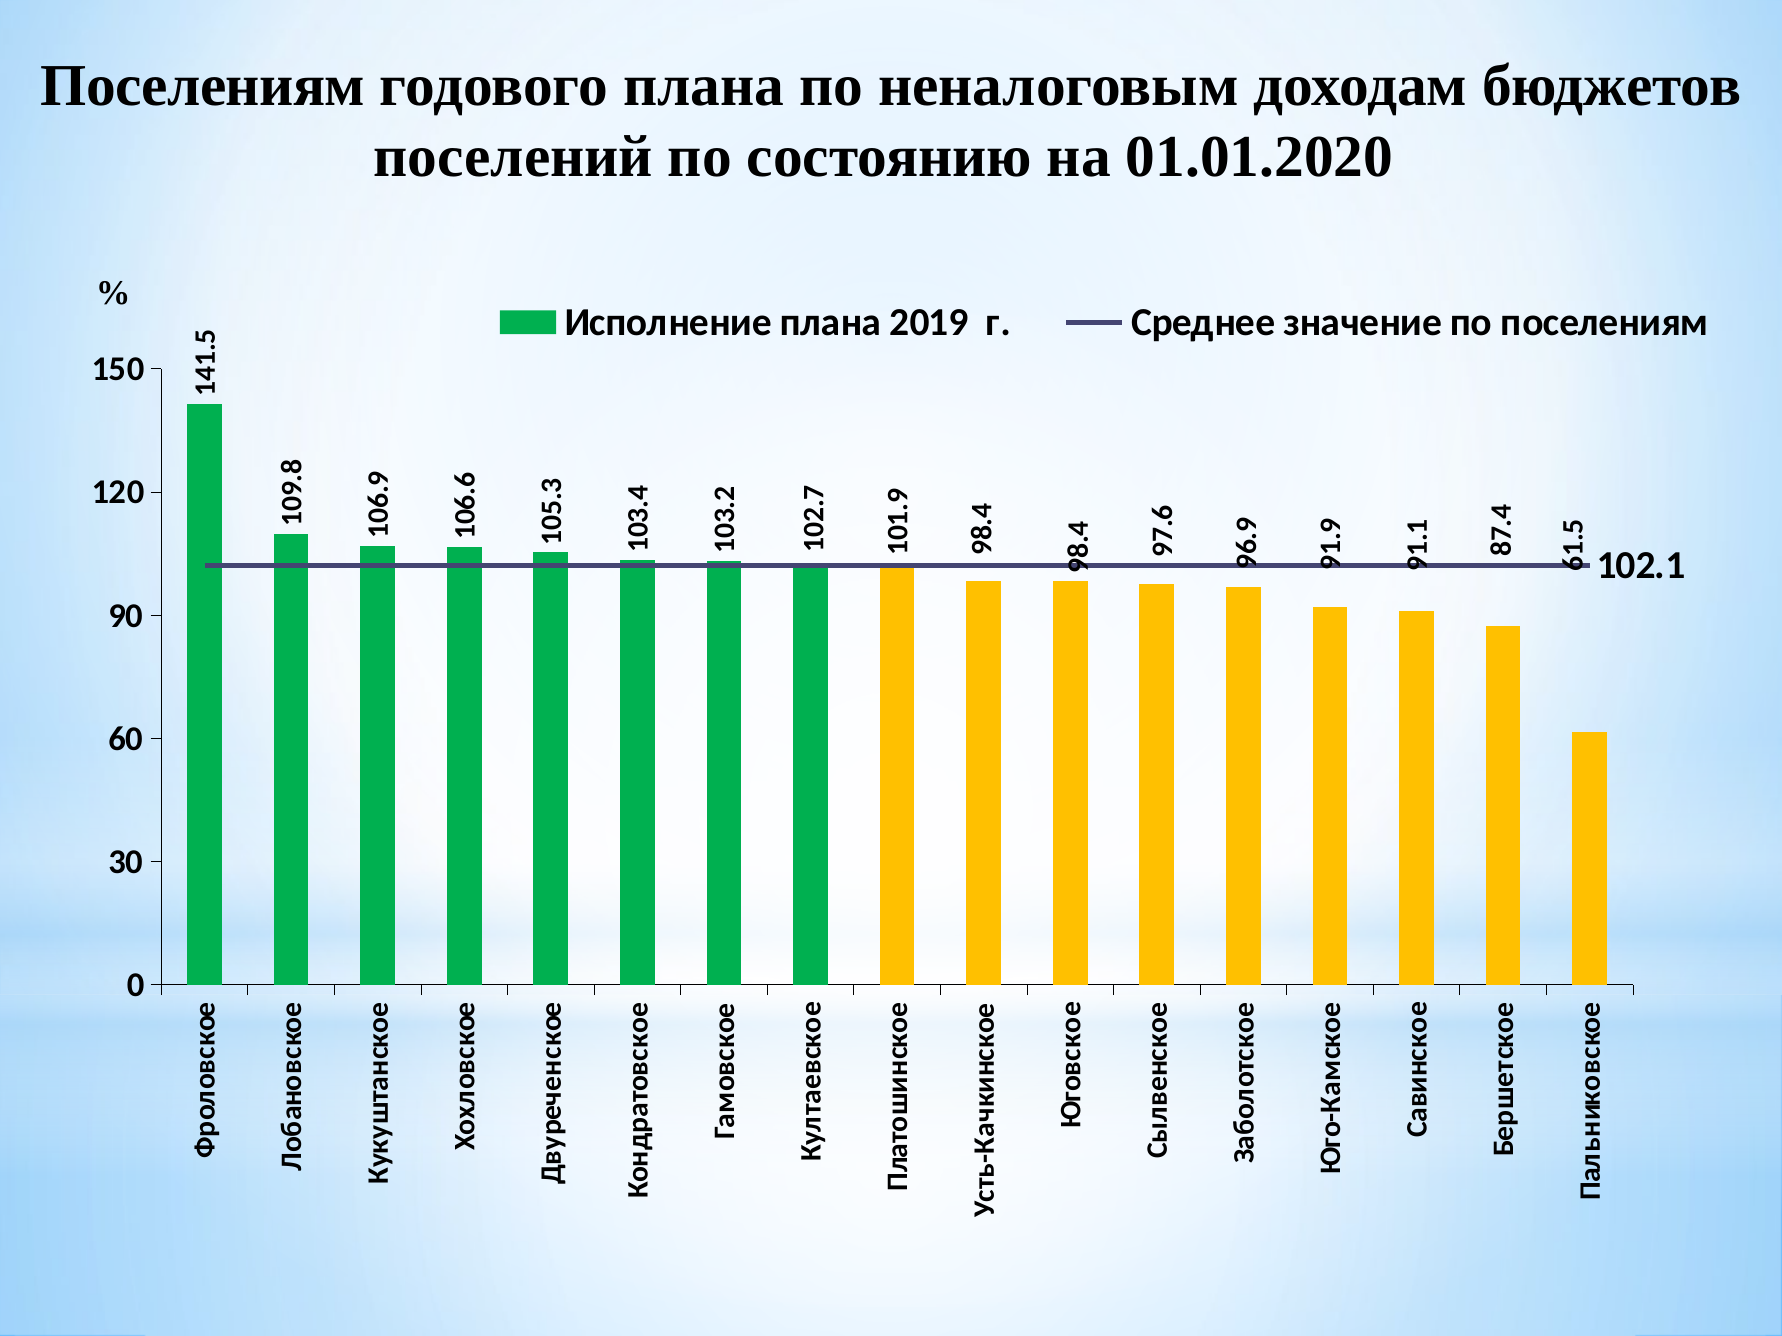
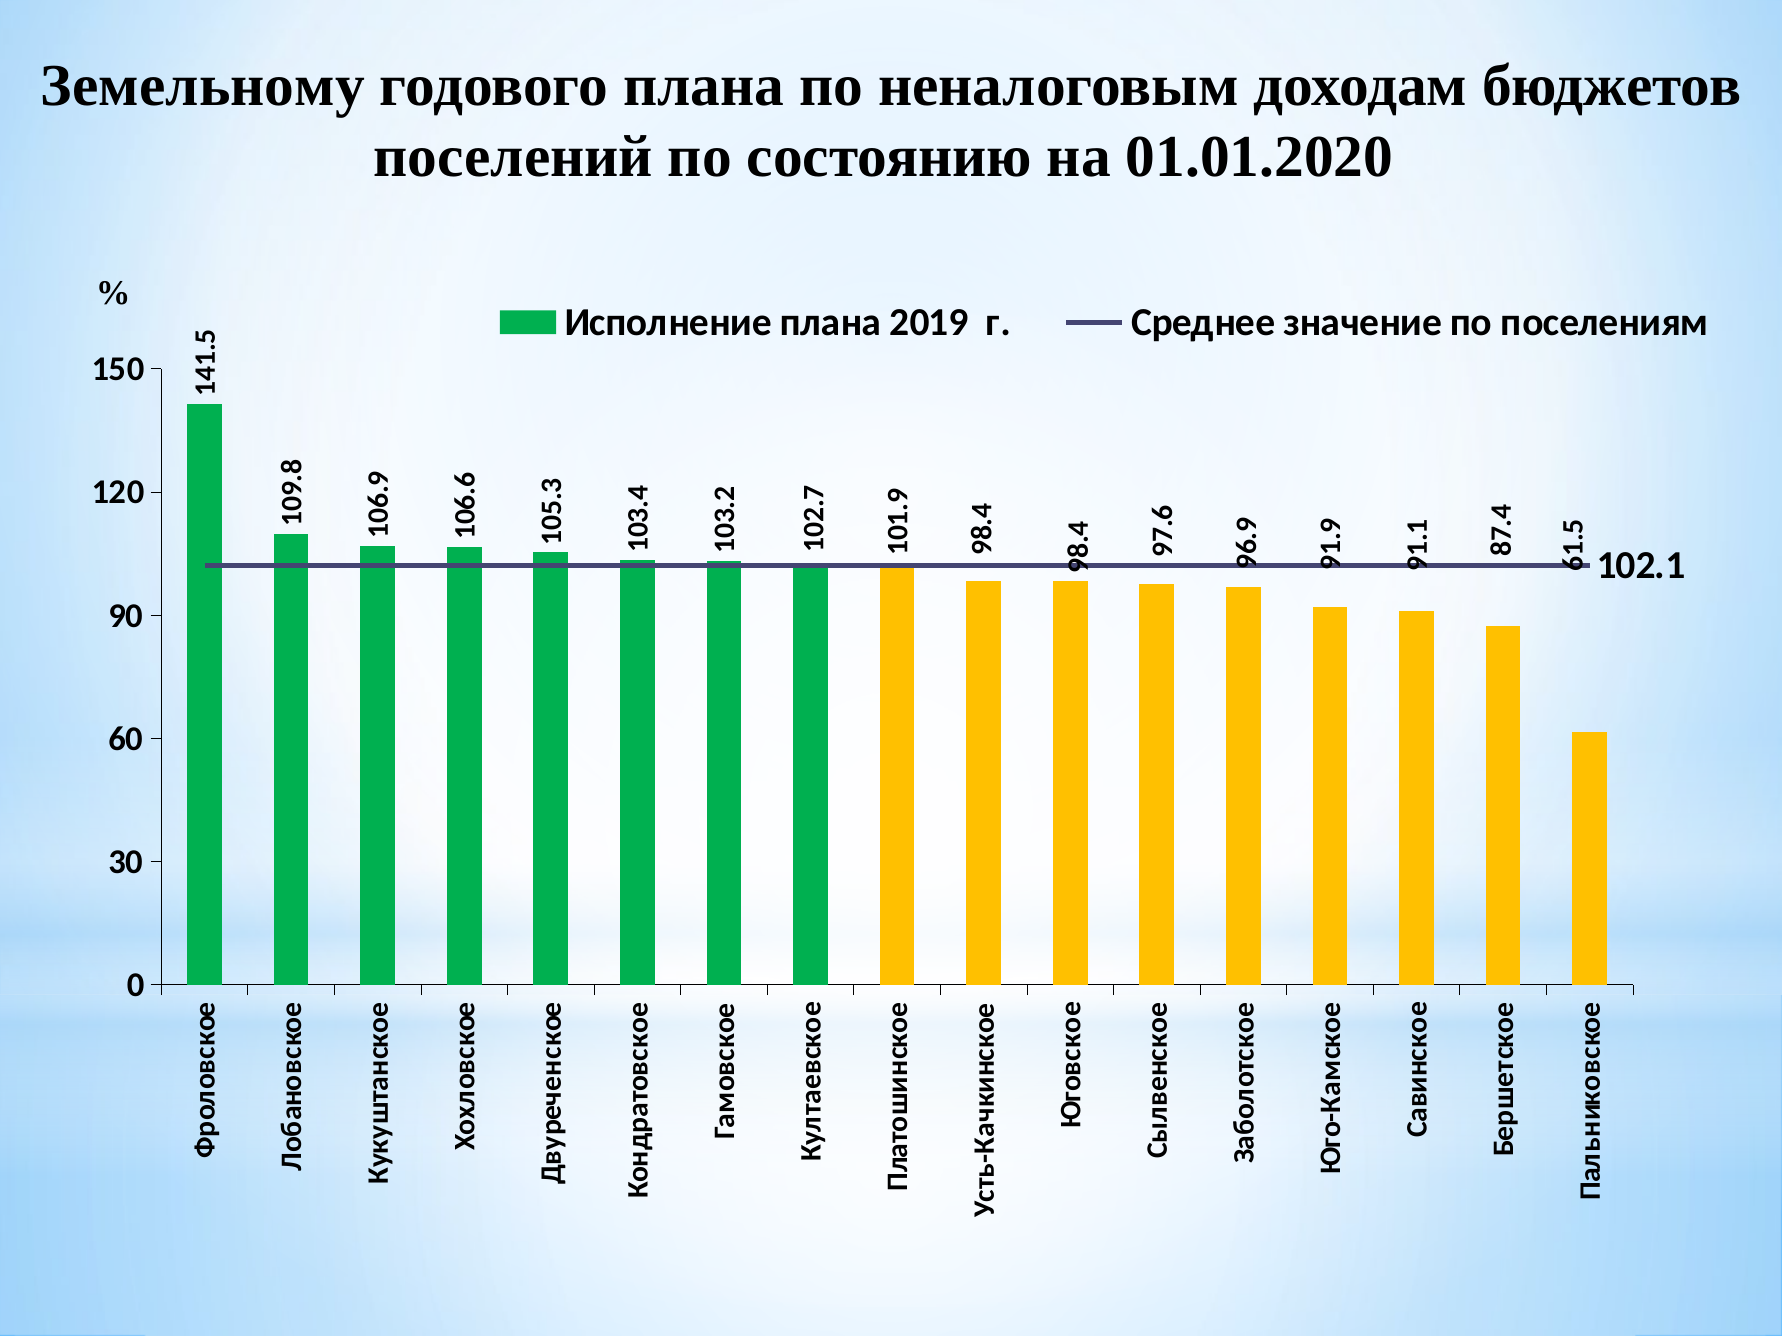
Поселениям: Поселениям -> Земельному (203, 85)
